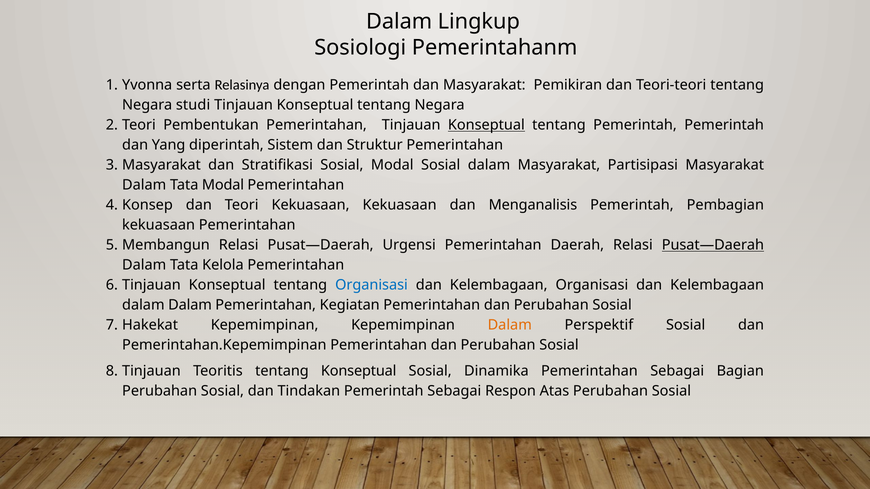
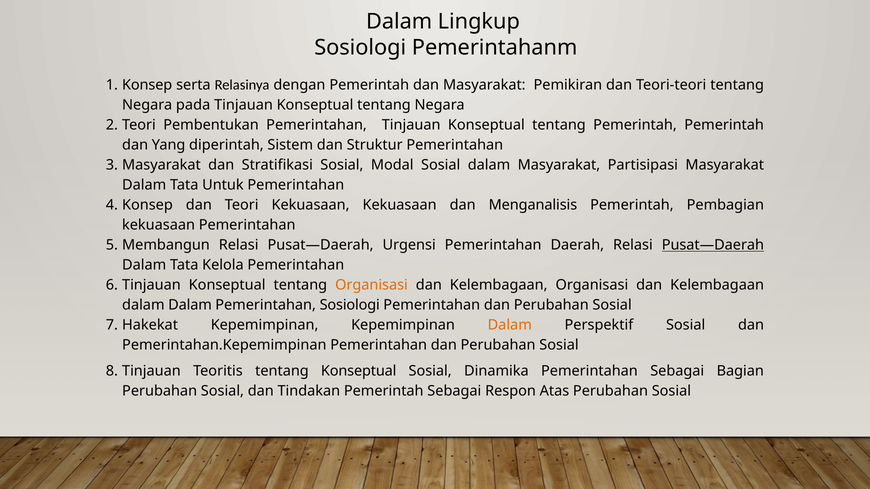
Yvonna: Yvonna -> Konsep (147, 85)
studi: studi -> pada (193, 105)
Konseptual underline: present -> none (486, 125)
Tata Modal: Modal -> Untuk (223, 185)
Organisasi colour: blue -> orange (371, 285)
Pemerintahan Kegiatan: Kegiatan -> Sosiologi (350, 305)
